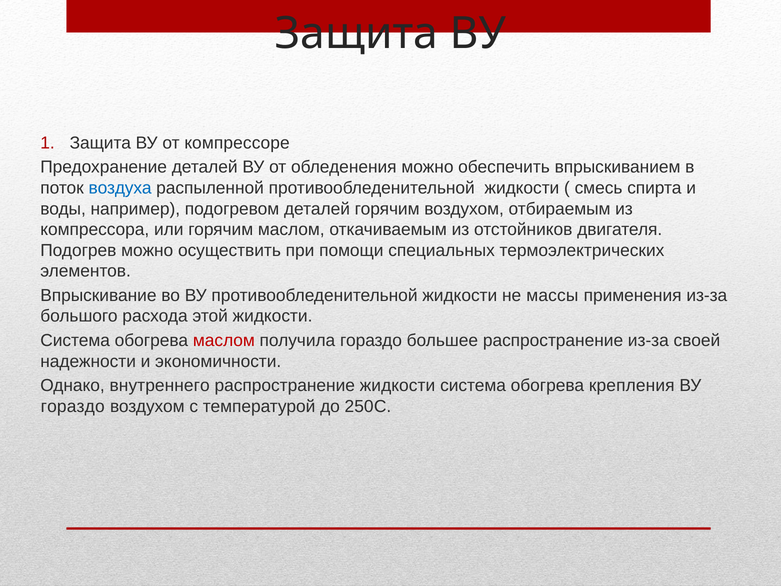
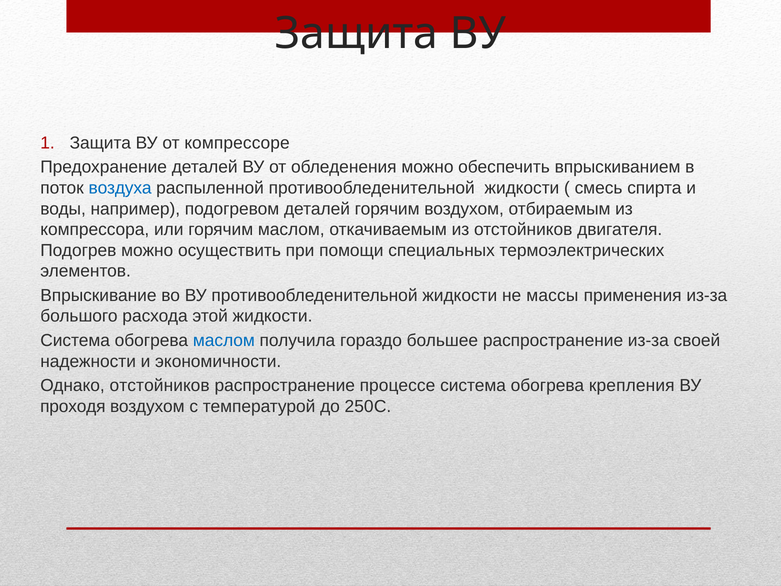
маслом colour: red -> blue (224, 340)
Однако внутреннего: внутреннего -> отстойников (160, 385)
распространение жидкости: жидкости -> процессе (397, 385)
гораздо: гораздо -> проходя (73, 406)
